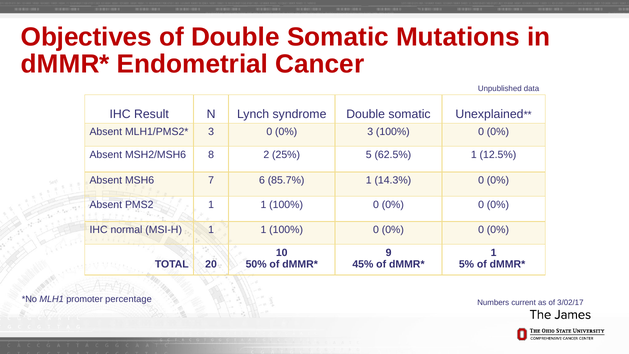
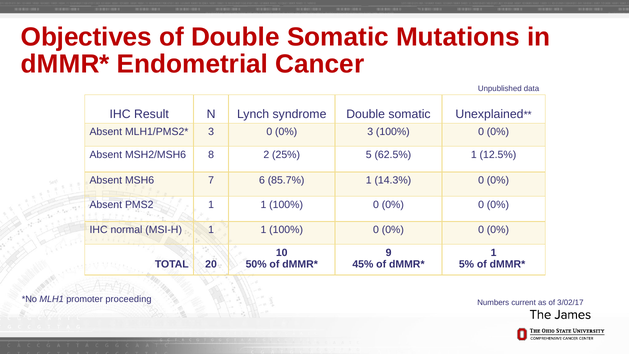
percentage: percentage -> proceeding (128, 299)
